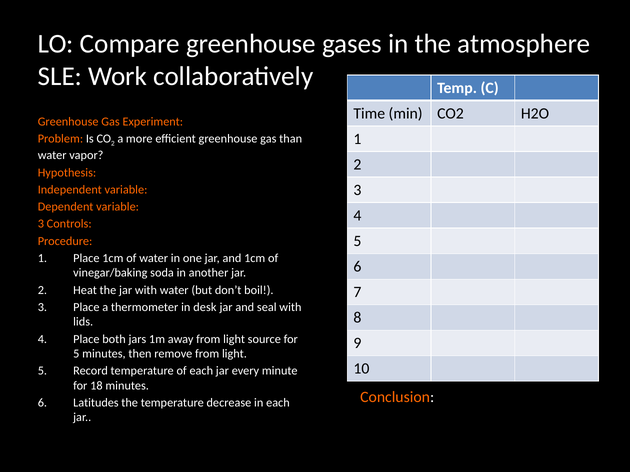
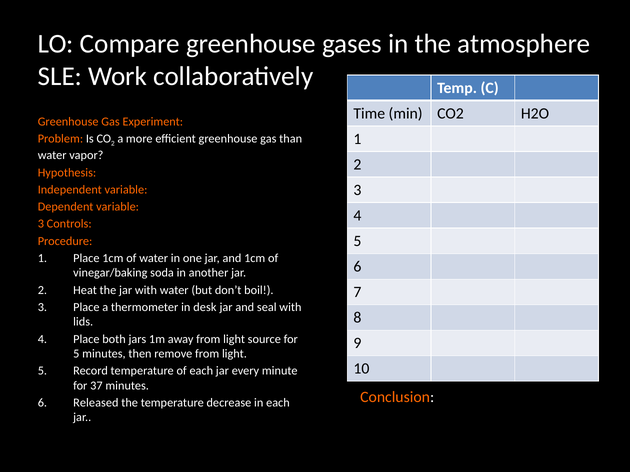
18: 18 -> 37 (96, 386)
Latitudes: Latitudes -> Released (96, 403)
